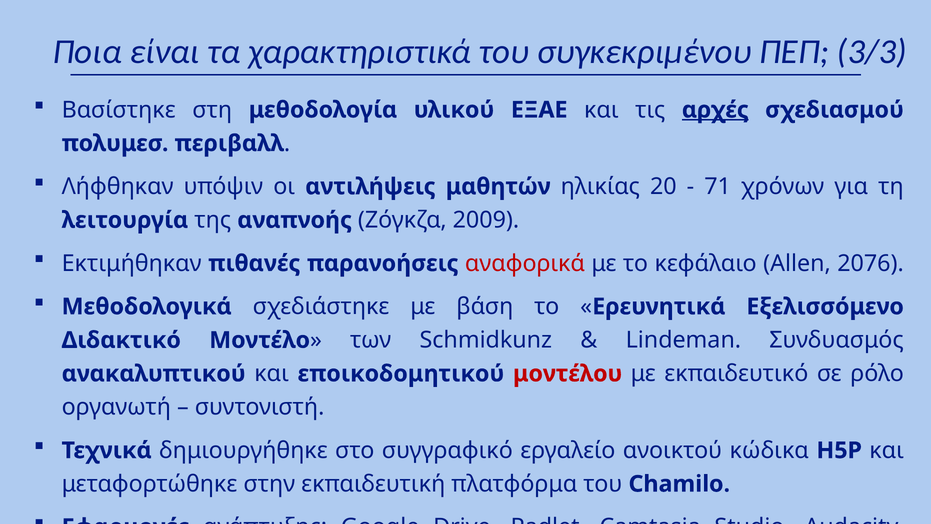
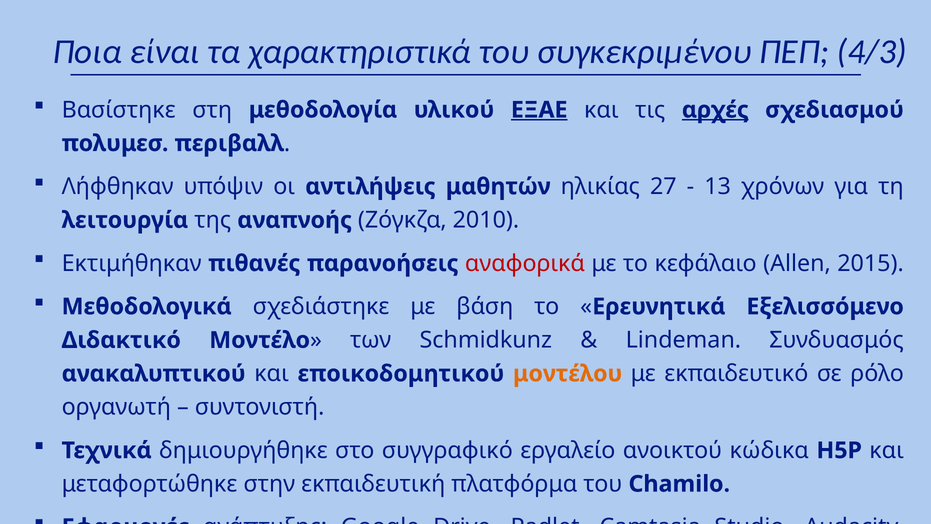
3/3: 3/3 -> 4/3 (872, 52)
ΕΞΑΕ underline: none -> present (539, 110)
20: 20 -> 27 (663, 187)
71: 71 -> 13 (718, 187)
2009: 2009 -> 2010 (486, 220)
2076: 2076 -> 2015 (871, 263)
μοντέλου colour: red -> orange (568, 373)
